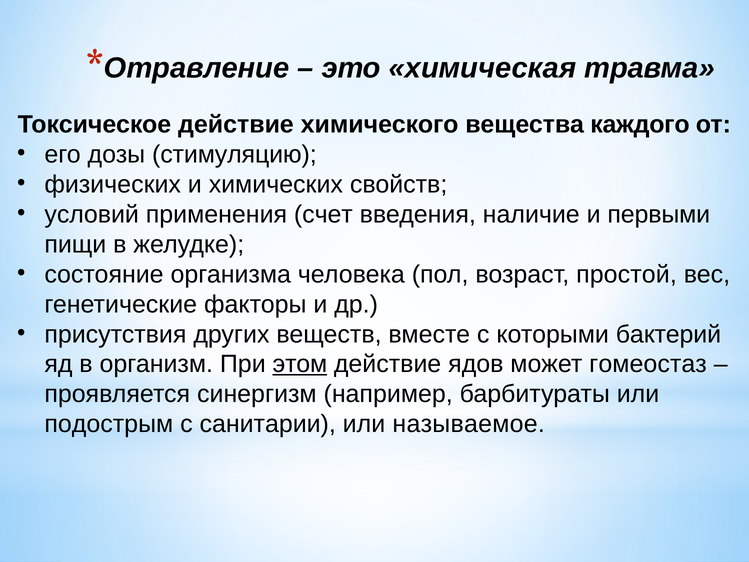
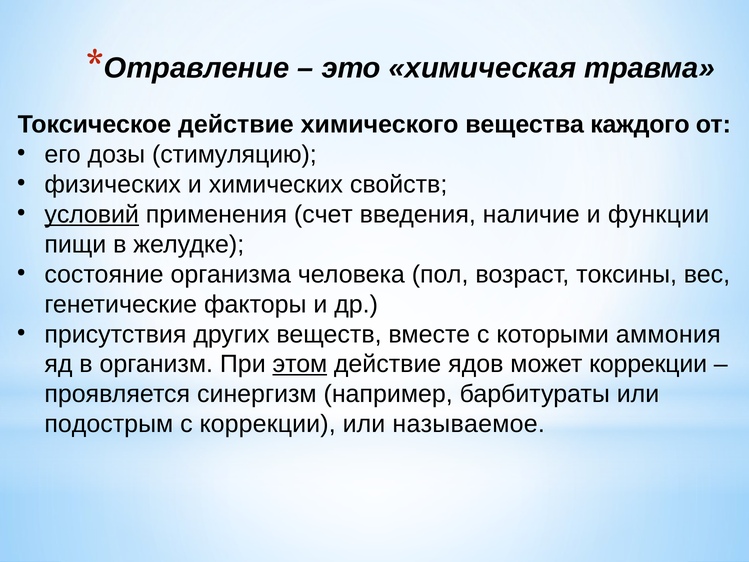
условий underline: none -> present (92, 214)
первыми: первыми -> функции (659, 214)
простой: простой -> токсины (627, 274)
бактерий: бактерий -> аммония (668, 334)
может гомеостаз: гомеостаз -> коррекции (648, 364)
с санитарии: санитарии -> коррекции (268, 424)
